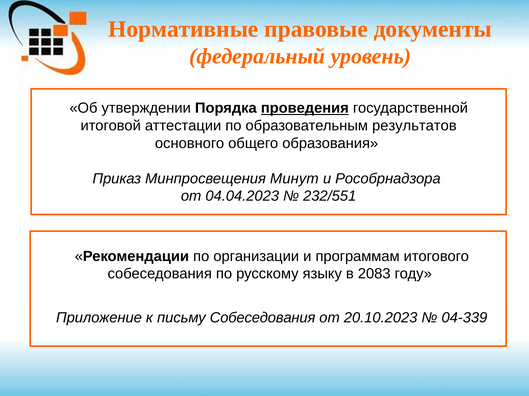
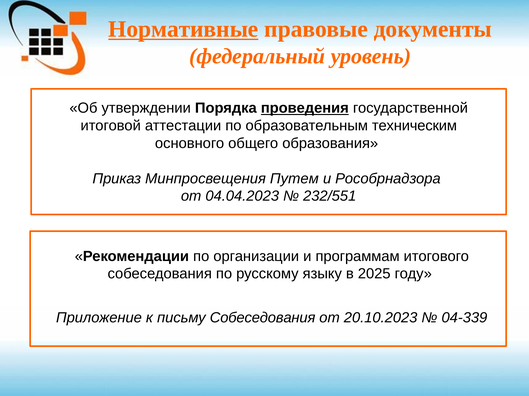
Нормативные underline: none -> present (183, 29)
результатов: результатов -> техническим (414, 126)
Минут: Минут -> Путем (294, 179)
2083: 2083 -> 2025 (374, 274)
